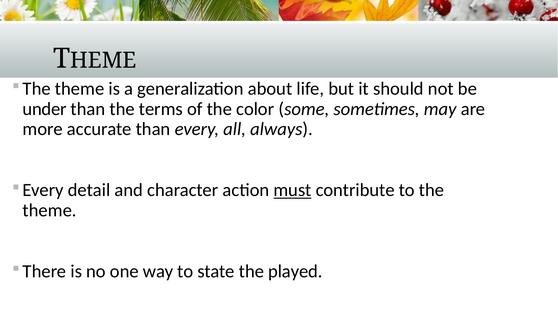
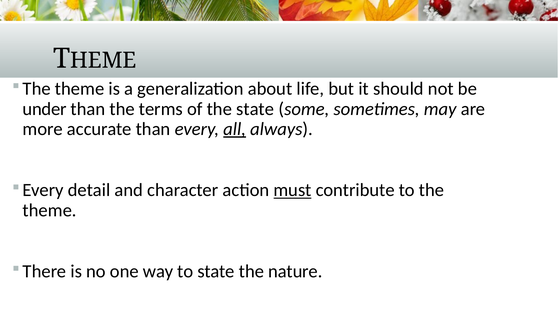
the color: color -> state (255, 109)
all underline: none -> present (235, 129)
played: played -> nature (295, 271)
